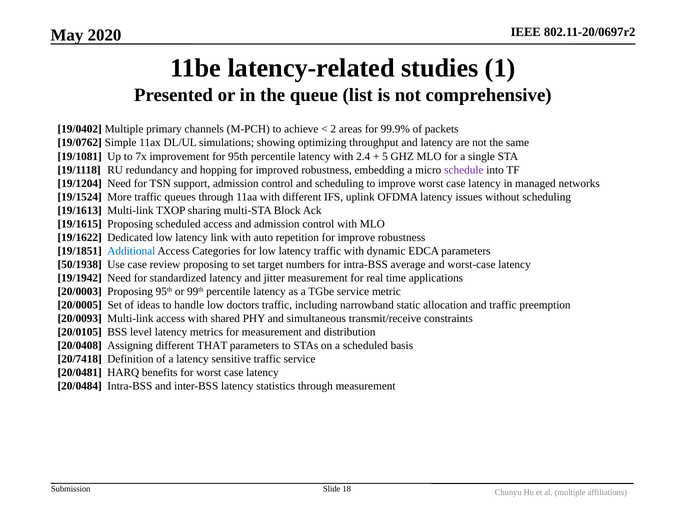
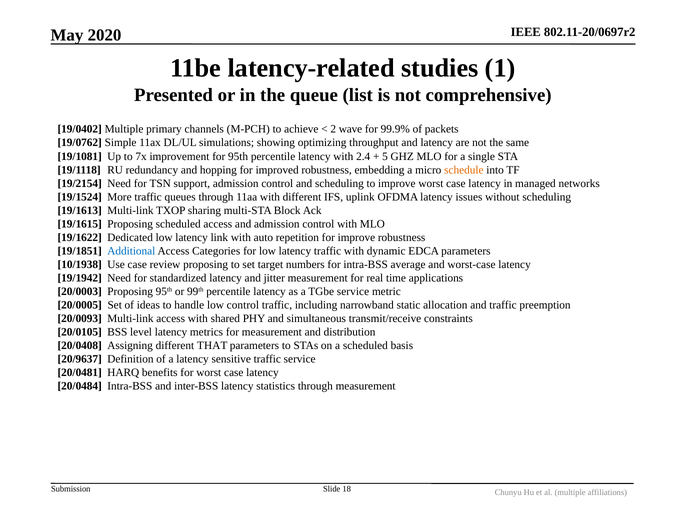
areas: areas -> wave (351, 129)
schedule colour: purple -> orange (464, 170)
19/1204: 19/1204 -> 19/2154 (80, 183)
50/1938: 50/1938 -> 10/1938 (80, 264)
low doctors: doctors -> control (243, 305)
20/7418: 20/7418 -> 20/9637 (80, 359)
